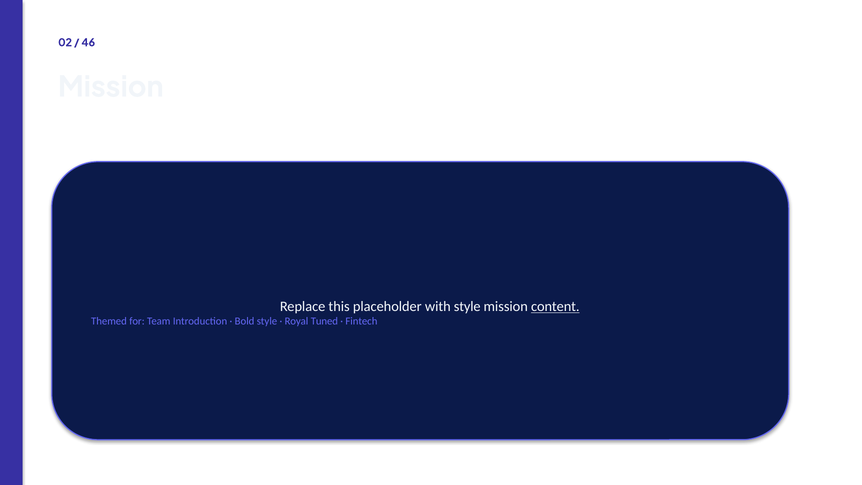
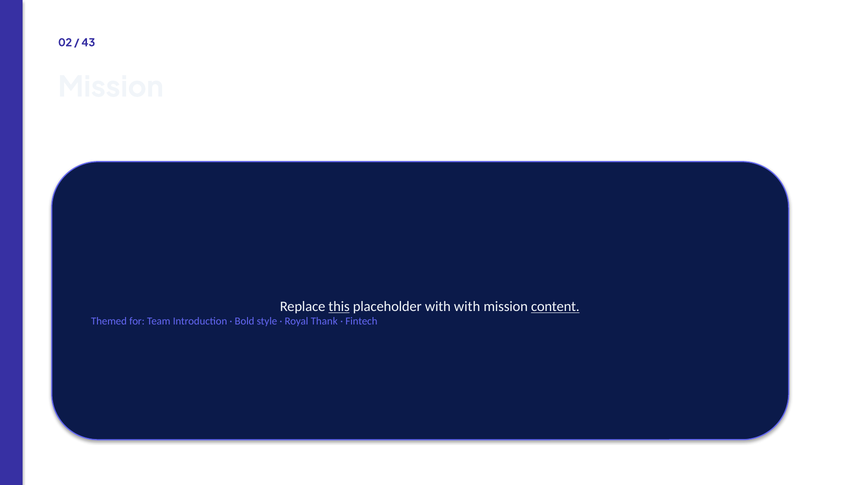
46: 46 -> 43 (88, 43)
this underline: none -> present (339, 306)
with style: style -> with (467, 306)
Tuned: Tuned -> Thank (324, 321)
